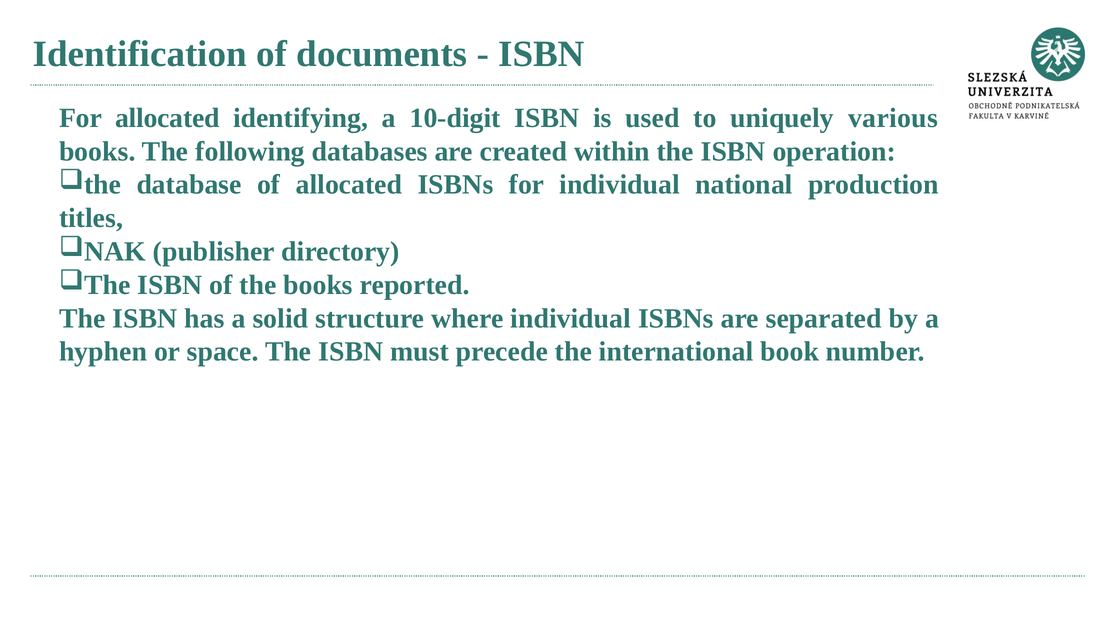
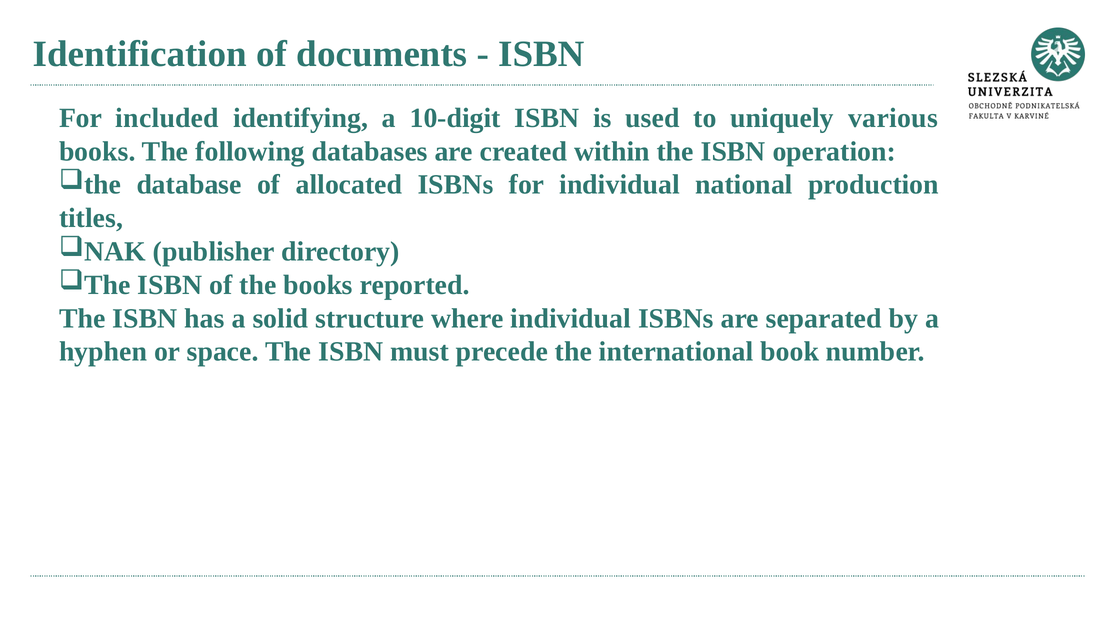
For allocated: allocated -> included (167, 118)
